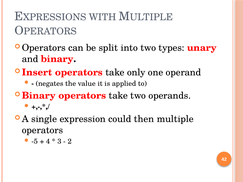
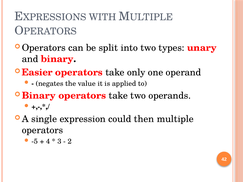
Insert: Insert -> Easier (37, 72)
